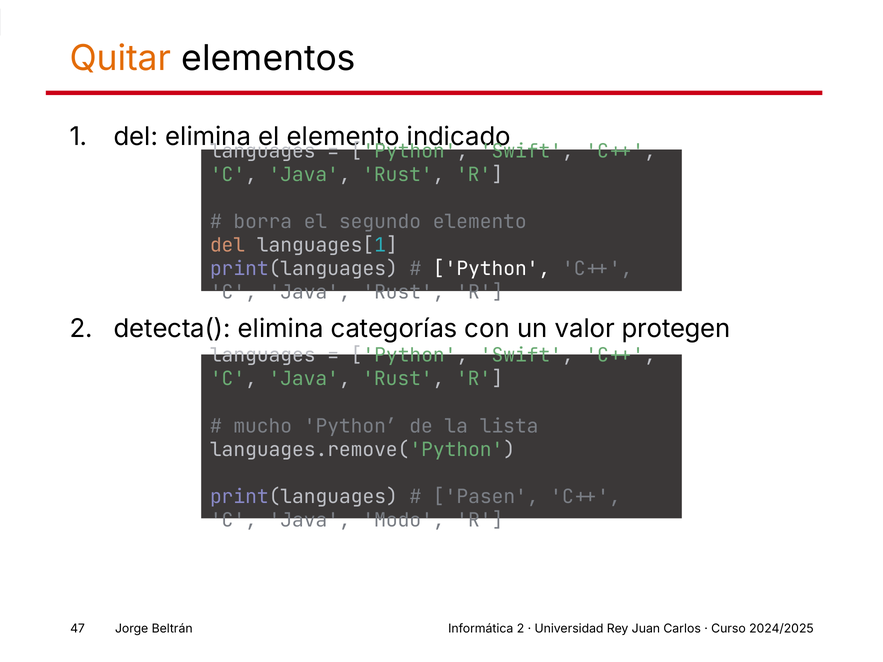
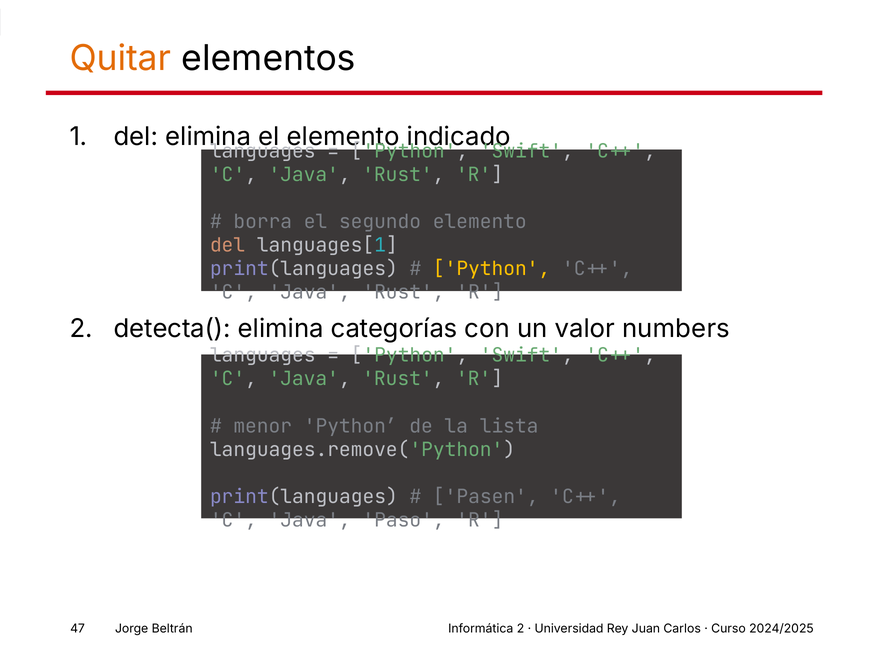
Python colour: white -> yellow (492, 269)
protegen: protegen -> numbers (676, 329)
mucho: mucho -> menor (263, 426)
Modo: Modo -> Paso (404, 520)
